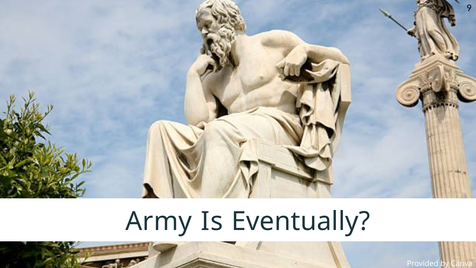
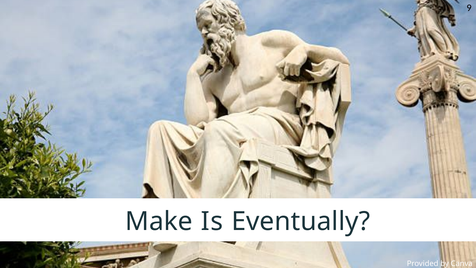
Army: Army -> Make (159, 221)
